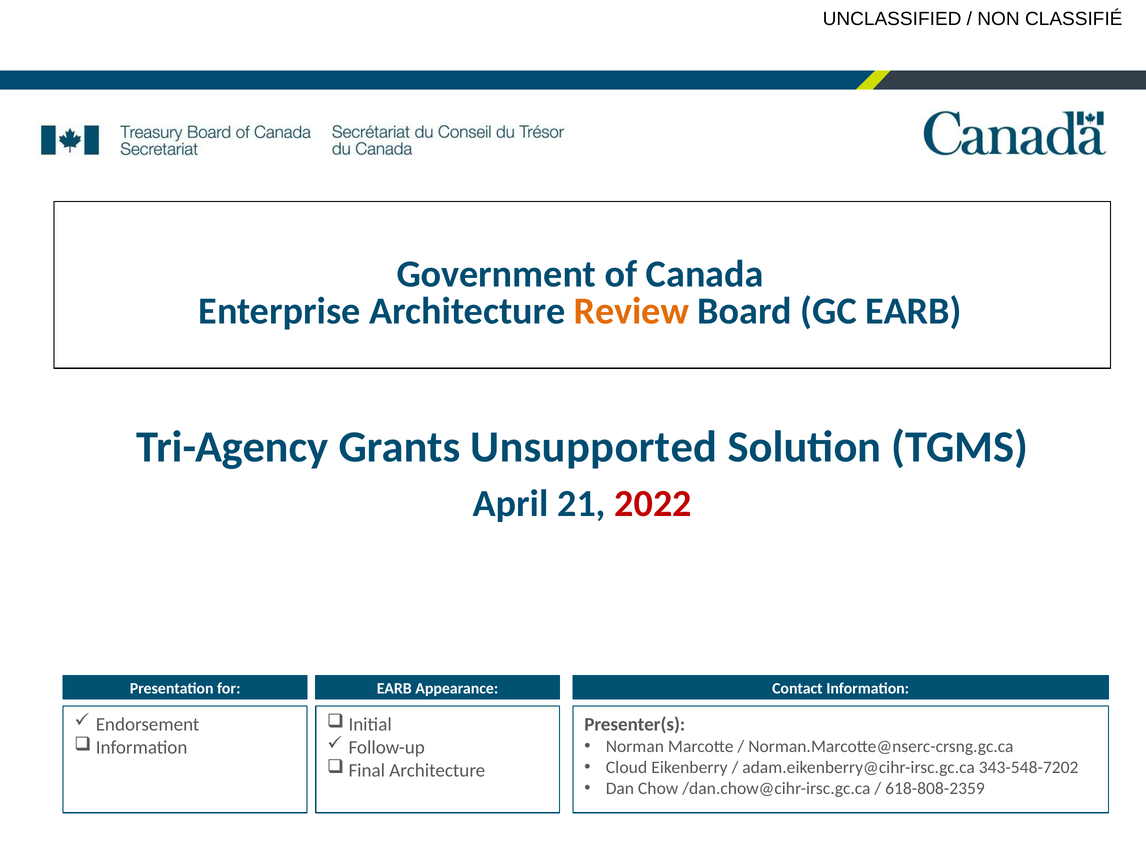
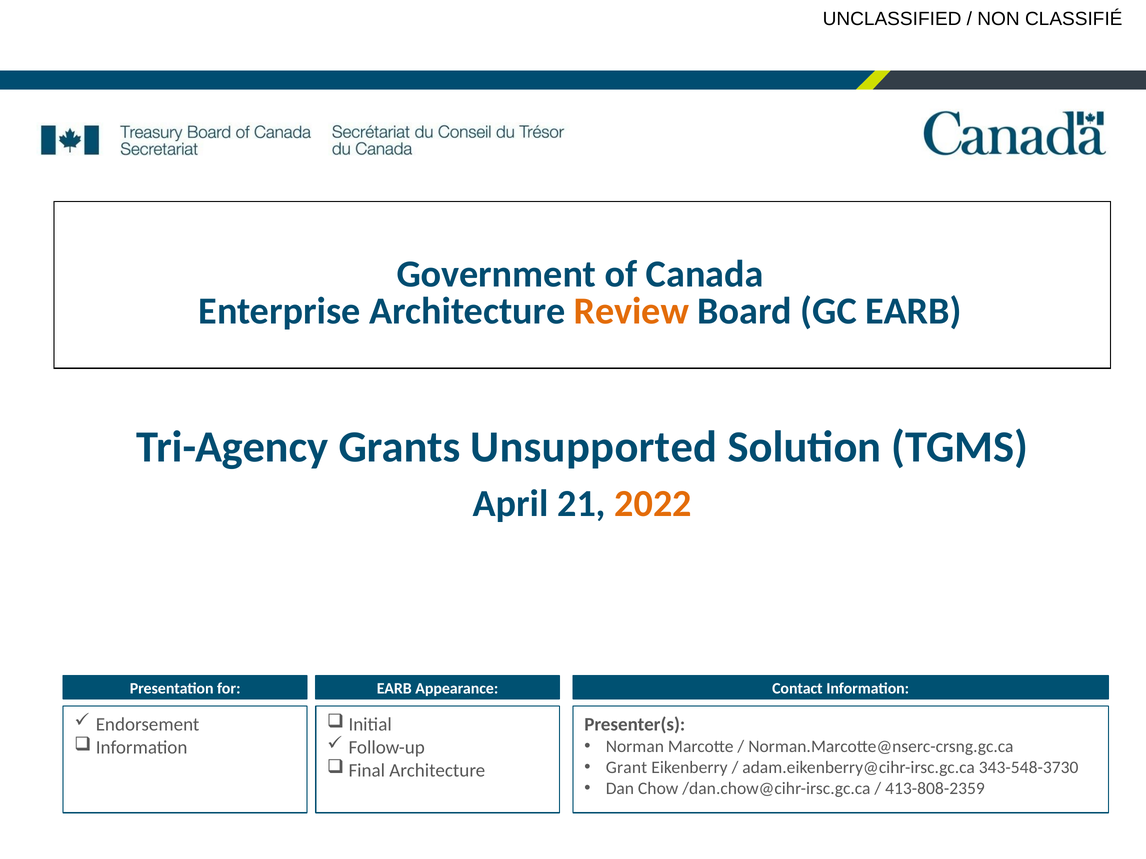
2022 colour: red -> orange (653, 504)
Cloud: Cloud -> Grant (626, 768)
343-548-7202: 343-548-7202 -> 343-548-3730 (1029, 768)
618-808-2359: 618-808-2359 -> 413-808-2359 (935, 789)
